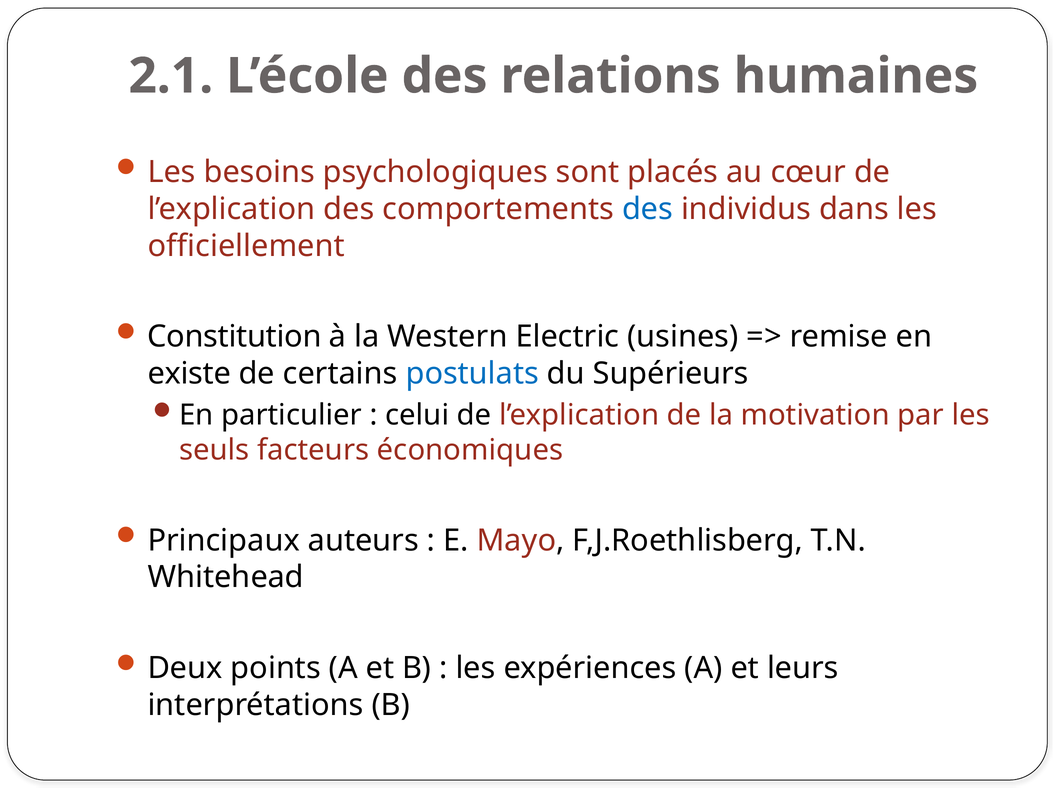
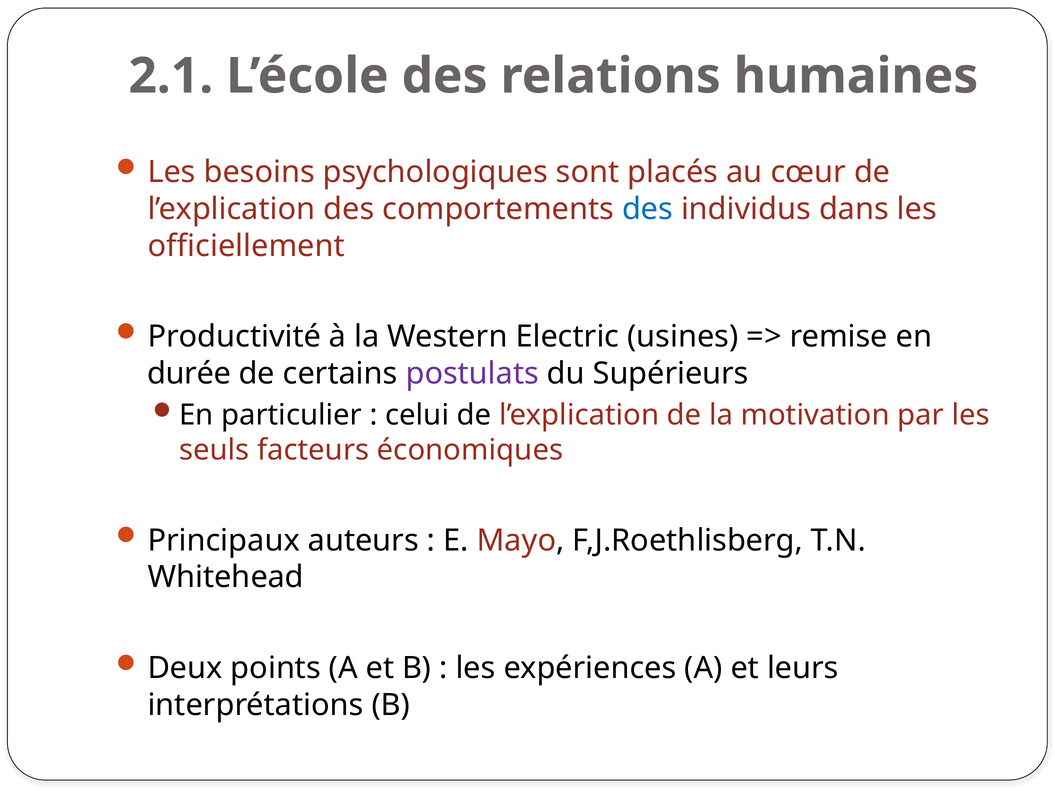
Constitution: Constitution -> Productivité (234, 337)
existe: existe -> durée (189, 374)
postulats colour: blue -> purple (472, 374)
